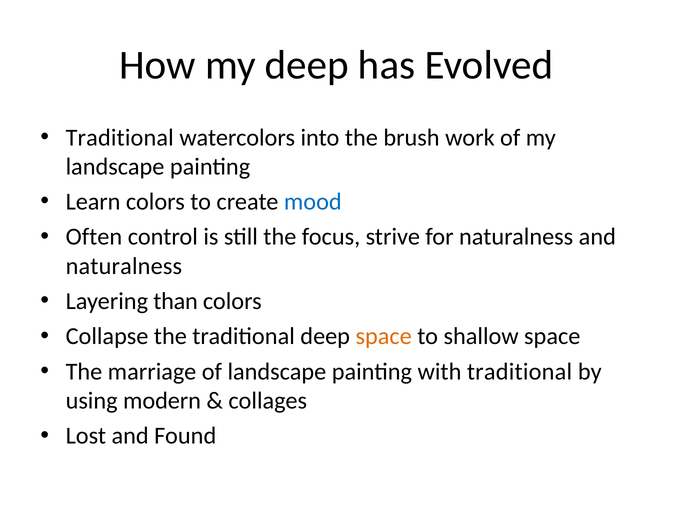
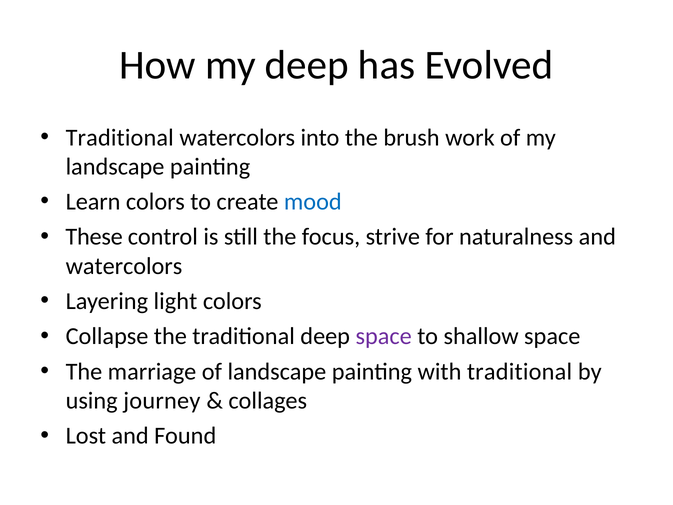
Often: Often -> These (94, 237)
naturalness: naturalness -> watercolors (124, 266)
than: than -> light (175, 301)
space colour: orange -> purple (384, 336)
modern: modern -> journey (162, 401)
